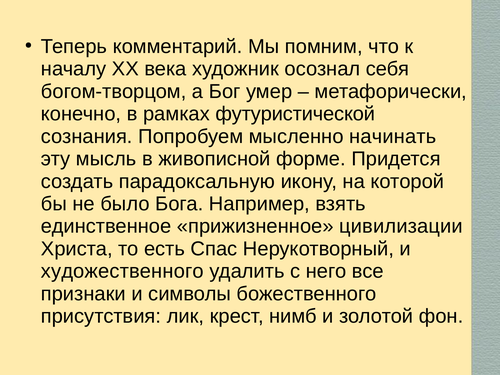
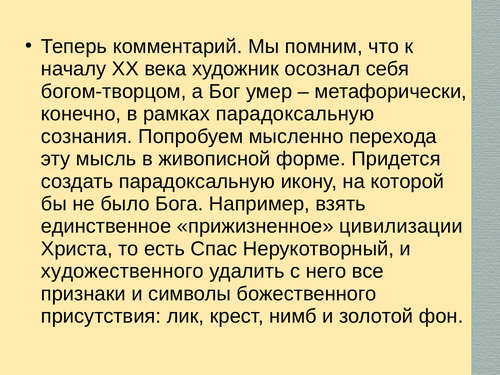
рамках футуристической: футуристической -> парадоксальную (295, 114)
начинать: начинать -> перехода (393, 136)
